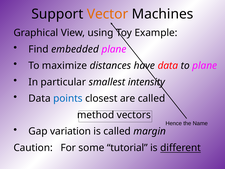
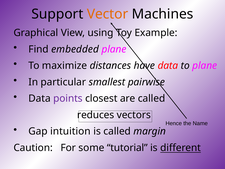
intensity: intensity -> pairwise (146, 82)
points colour: blue -> purple (68, 98)
method: method -> reduces (96, 115)
variation: variation -> intuition (70, 131)
